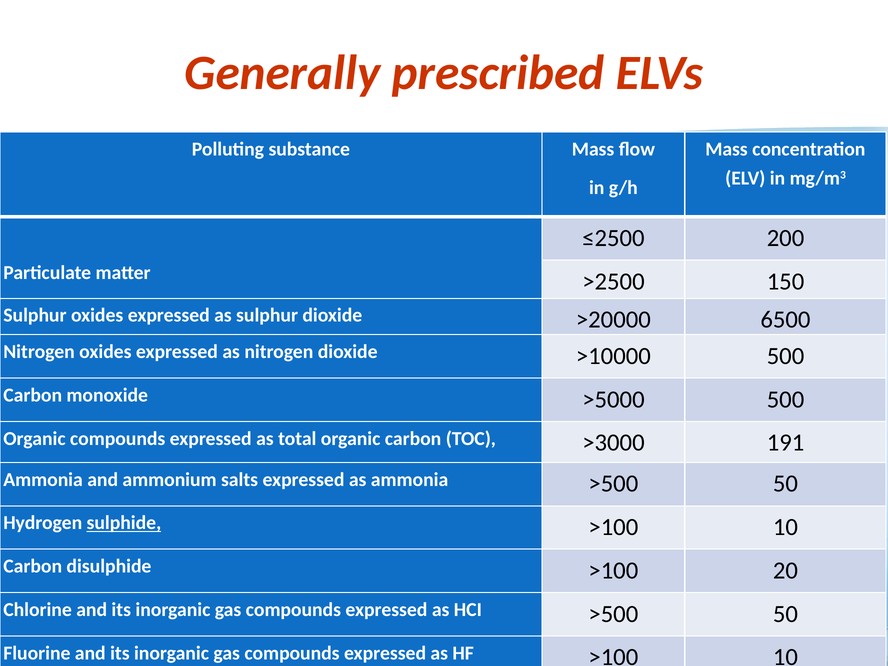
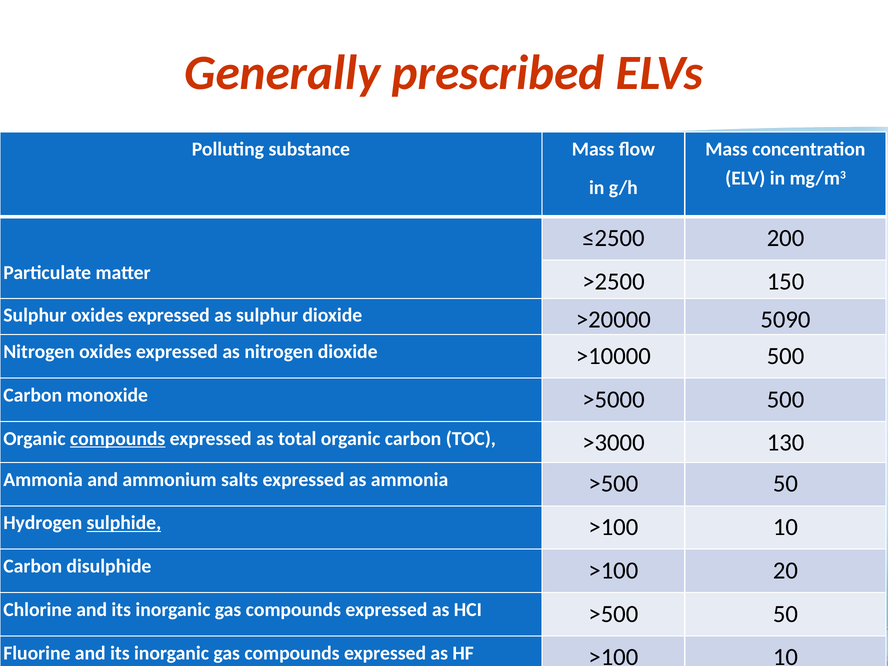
6500: 6500 -> 5090 (785, 320)
compounds underline: none -> present (118, 439)
191: 191 -> 130 (785, 443)
